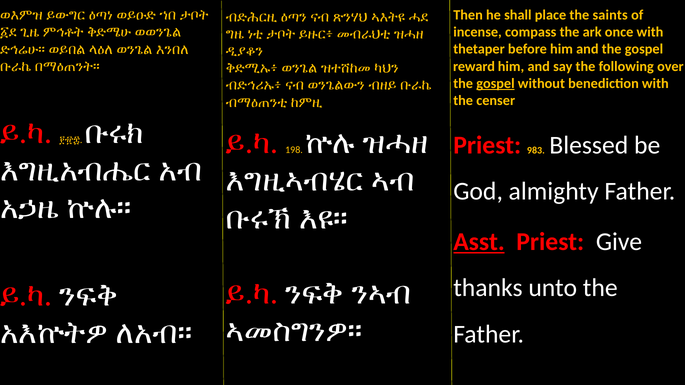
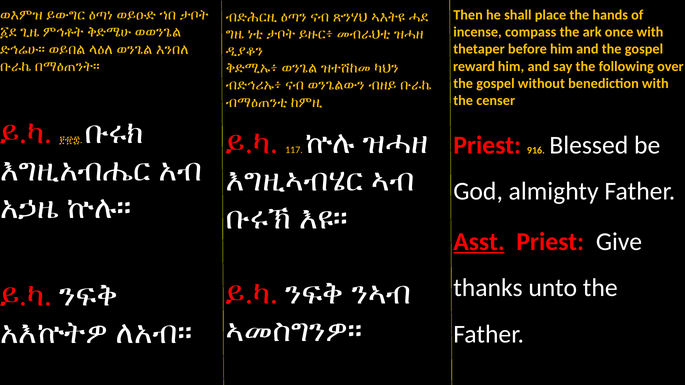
saints: saints -> hands (610, 15)
gospel underline: present -> none (495, 84)
198: 198 -> 117 (294, 150)
983: 983 -> 916 (536, 150)
